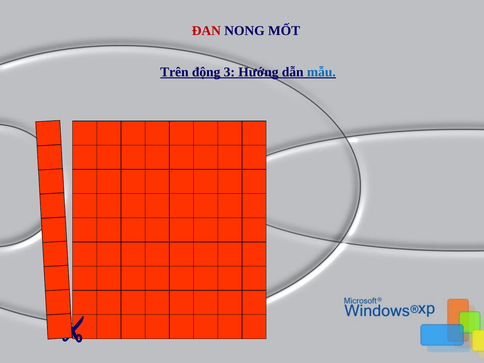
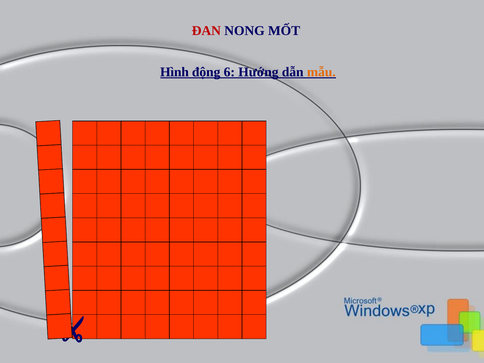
Trên: Trên -> Hình (174, 72)
3: 3 -> 6 (229, 72)
mẫu colour: blue -> orange (321, 72)
